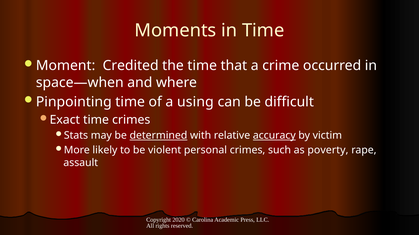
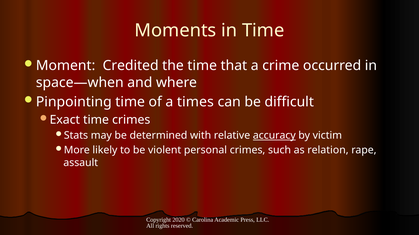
using: using -> times (195, 102)
determined underline: present -> none (158, 136)
poverty: poverty -> relation (328, 151)
